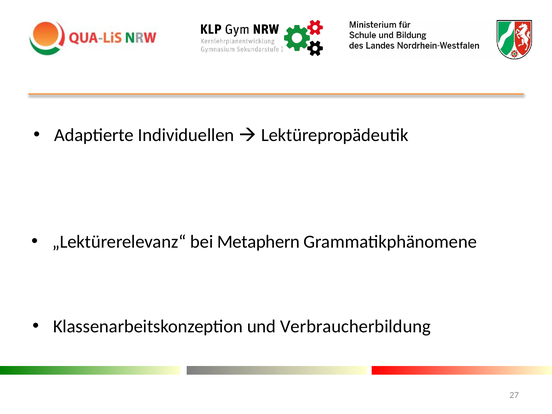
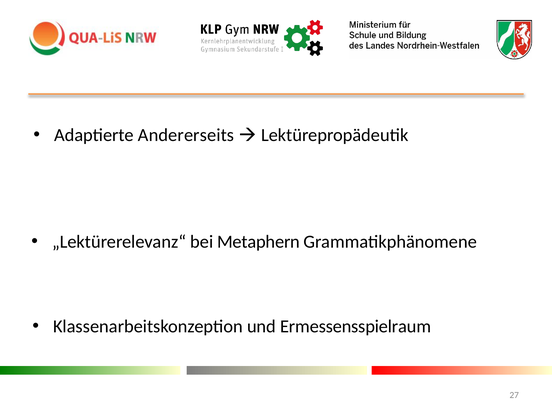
Individuellen: Individuellen -> Andererseits (186, 135)
Verbraucherbildung: Verbraucherbildung -> Ermessensspielraum (356, 326)
